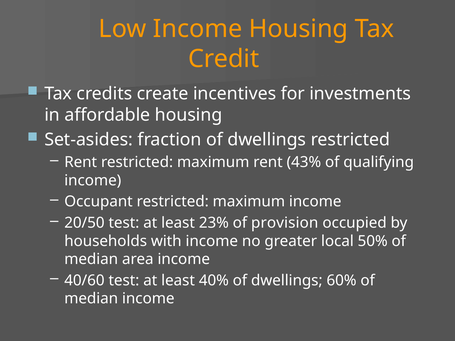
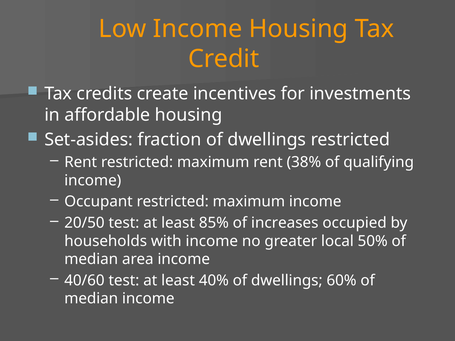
43%: 43% -> 38% (304, 162)
23%: 23% -> 85% (214, 223)
provision: provision -> increases (285, 223)
